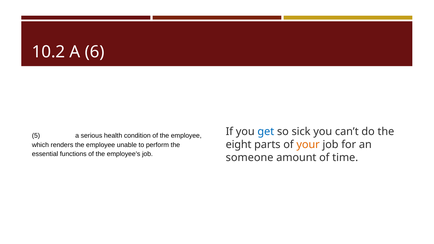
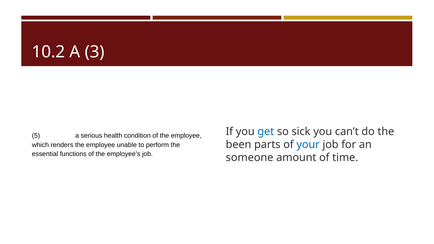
6: 6 -> 3 (95, 52)
eight: eight -> been (239, 145)
your colour: orange -> blue (308, 145)
